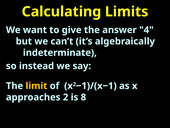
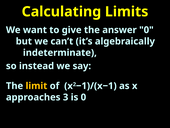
answer 4: 4 -> 0 (146, 30)
approaches 2: 2 -> 3 (66, 97)
is 8: 8 -> 0 (83, 97)
